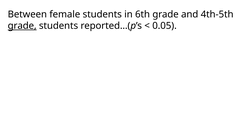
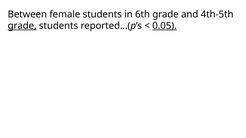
0.05 underline: none -> present (165, 26)
